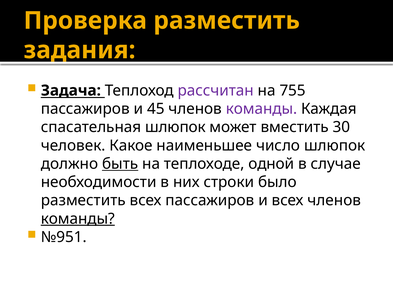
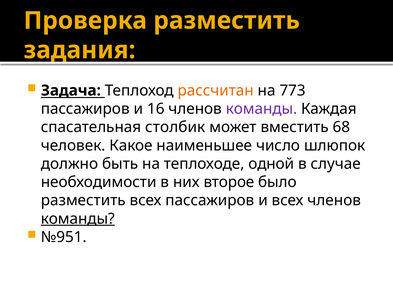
рассчитан colour: purple -> orange (216, 90)
755: 755 -> 773 (293, 90)
45: 45 -> 16 (156, 109)
спасательная шлюпок: шлюпок -> столбик (175, 127)
30: 30 -> 68 (341, 127)
быть underline: present -> none (120, 164)
строки: строки -> второе (229, 182)
